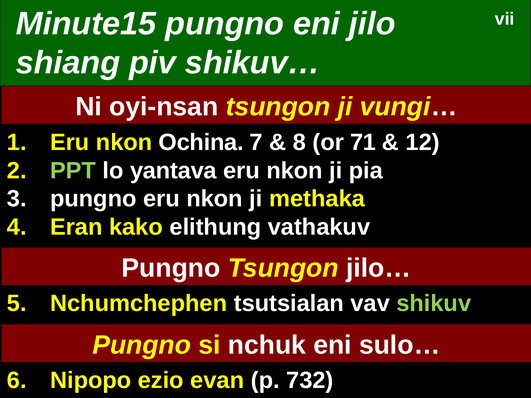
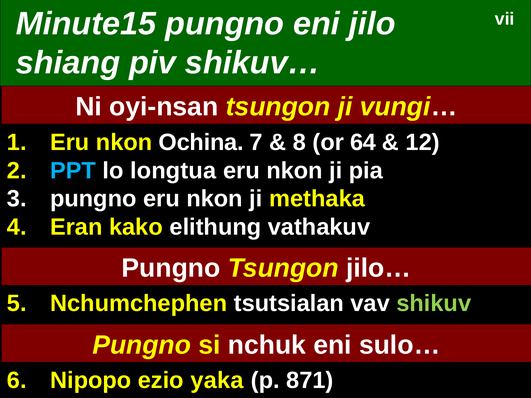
71: 71 -> 64 (363, 142)
PPT colour: light green -> light blue (73, 171)
yantava: yantava -> longtua (173, 171)
evan: evan -> yaka (217, 381)
732: 732 -> 871 (310, 381)
